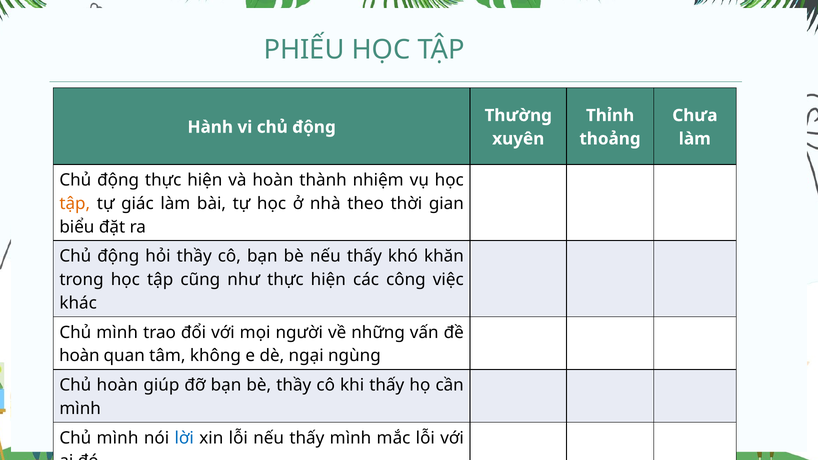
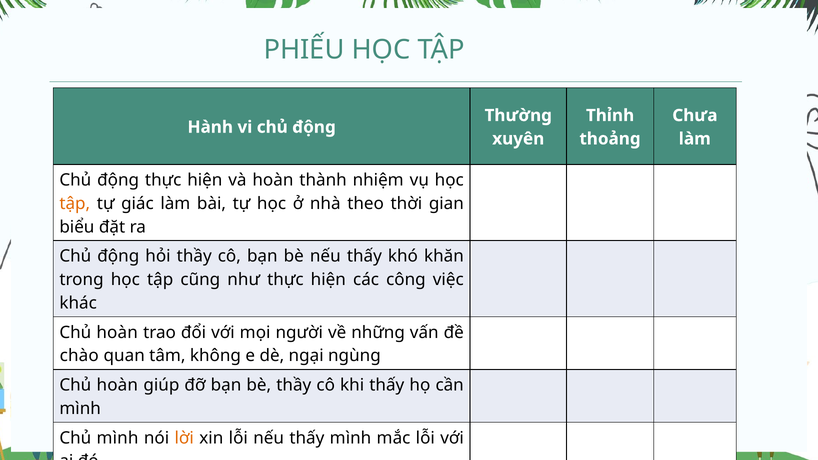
mình: mình -> hoàn (117, 332)
hoàn: hoàn -> chào (79, 356)
lời colour: blue -> orange (184, 438)
